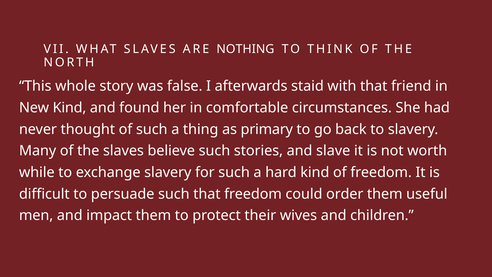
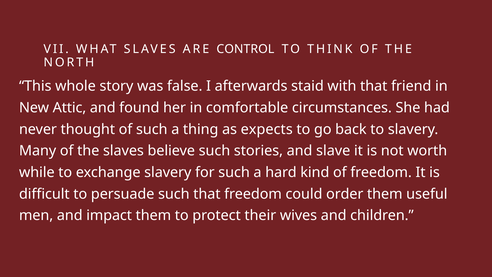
NOTHING: NOTHING -> CONTROL (245, 49)
New Kind: Kind -> Attic (69, 108)
primary: primary -> expects (267, 129)
